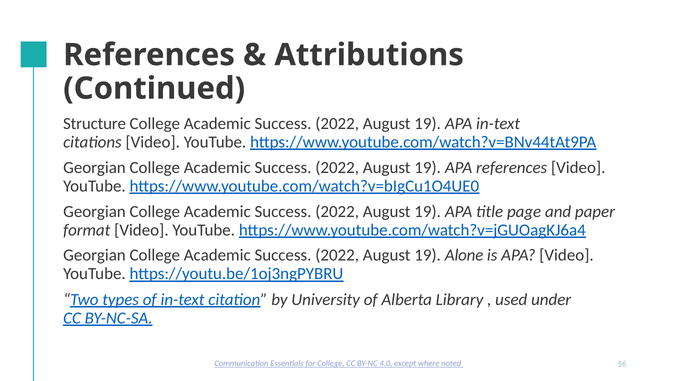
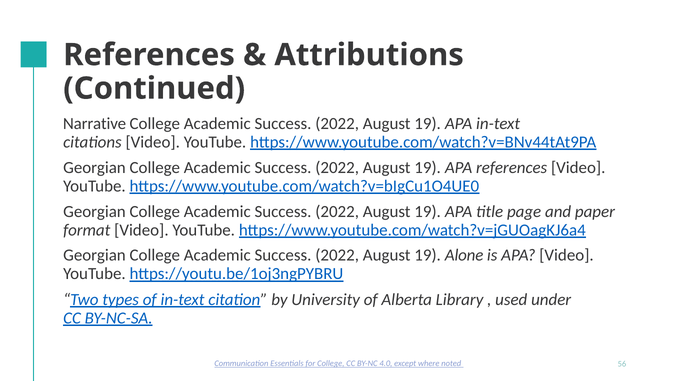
Structure: Structure -> Narrative (95, 124)
